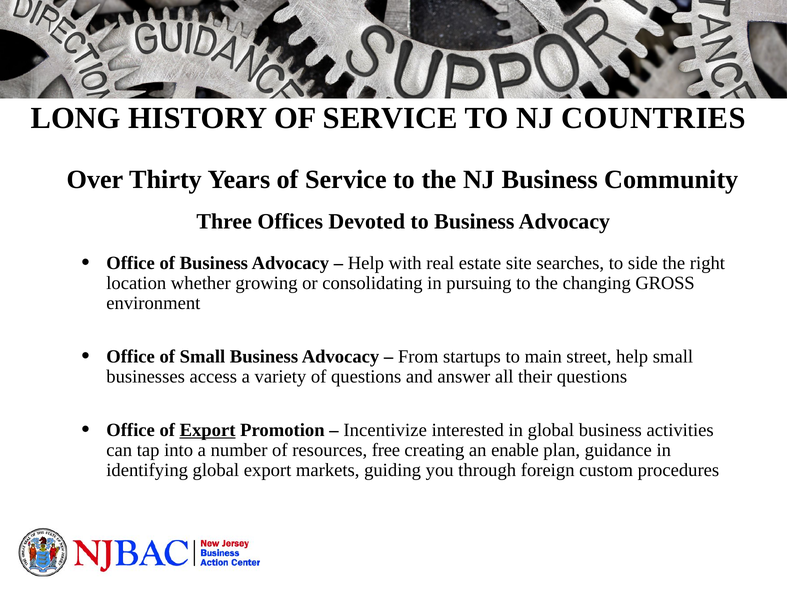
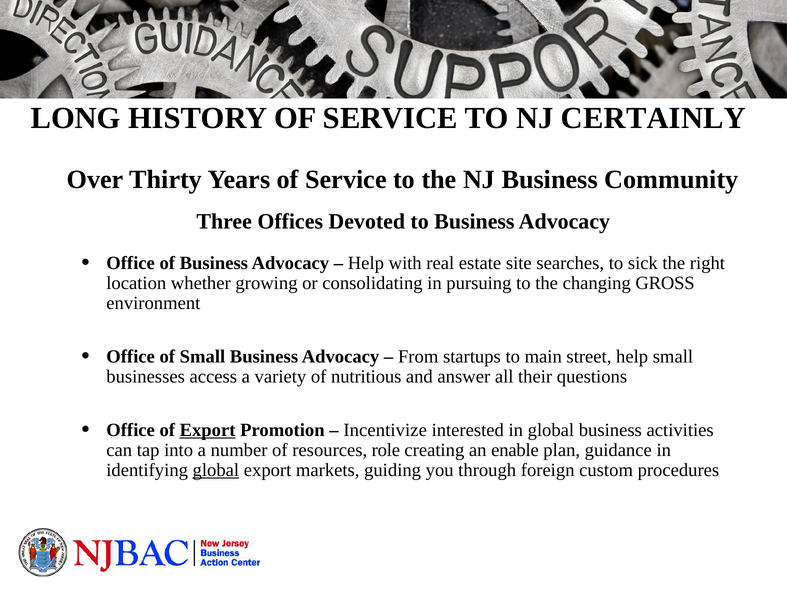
COUNTRIES: COUNTRIES -> CERTAINLY (654, 118)
side: side -> sick (643, 263)
of questions: questions -> nutritious (366, 376)
free: free -> role (386, 449)
global underline: none -> present (216, 470)
